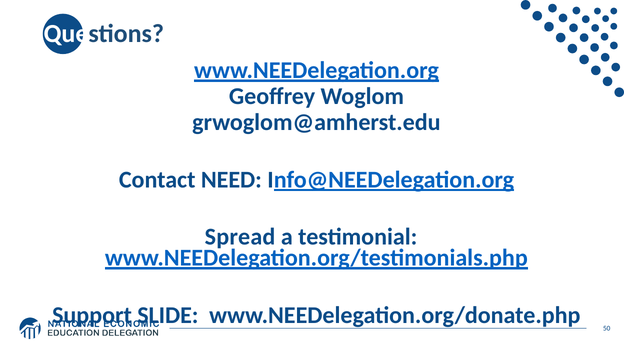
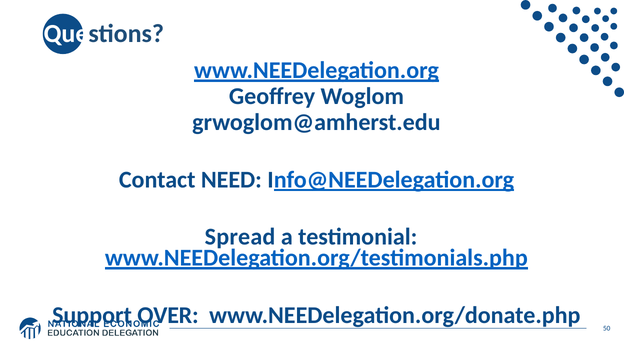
SLIDE: SLIDE -> OVER (168, 315)
